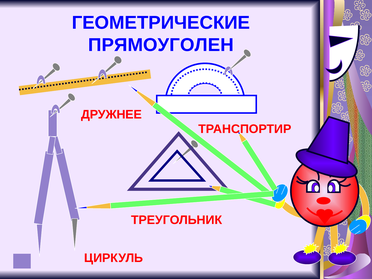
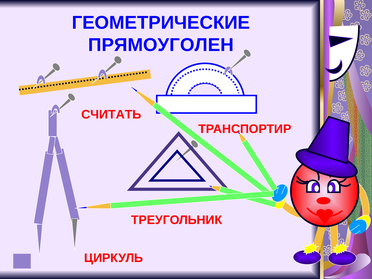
ДРУЖНЕЕ: ДРУЖНЕЕ -> СЧИТАТЬ (111, 114)
